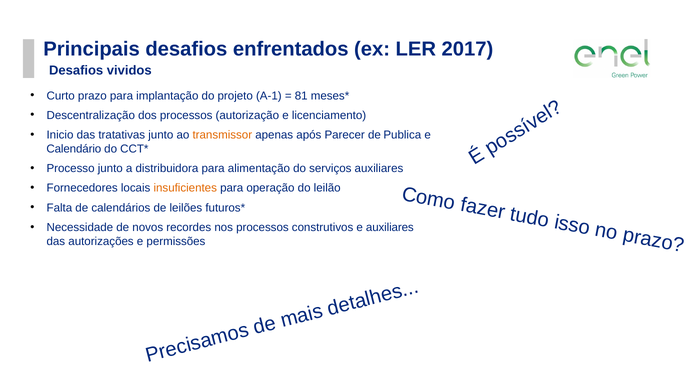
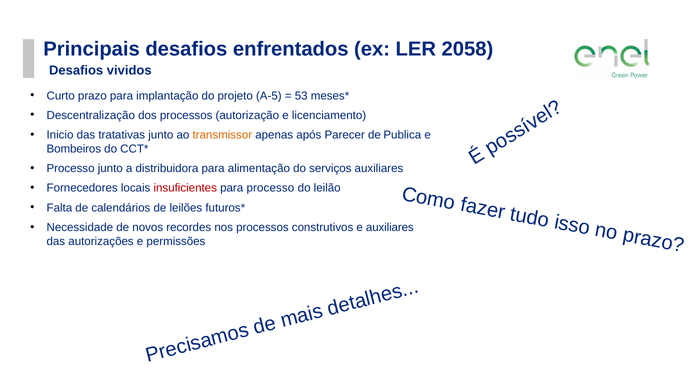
2017: 2017 -> 2058 (467, 49)
A-1: A-1 -> A-5 (269, 96)
81: 81 -> 53 (301, 96)
Calendário: Calendário -> Bombeiros (74, 149)
insuficientes colour: orange -> red (185, 188)
para operação: operação -> processo (270, 188)
